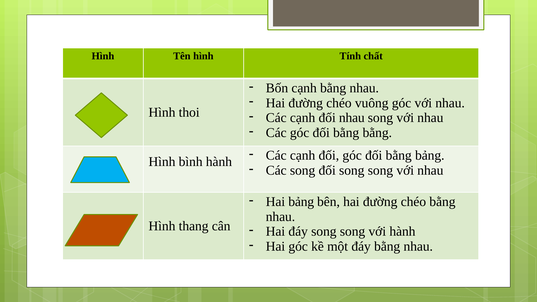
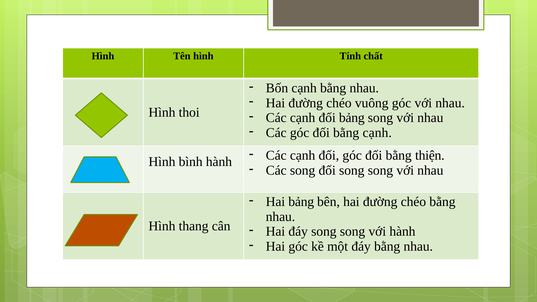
đối nhau: nhau -> bảng (352, 118)
bằng bằng: bằng -> cạnh (377, 133)
bằng bảng: bảng -> thiện (430, 156)
